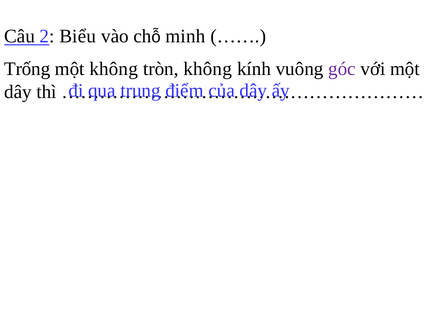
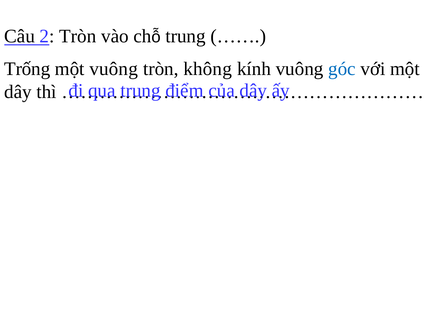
2 Biểu: Biểu -> Tròn (78, 36)
minh: minh -> trung (186, 36)
một không: không -> vuông (114, 69)
góc colour: purple -> blue (342, 69)
